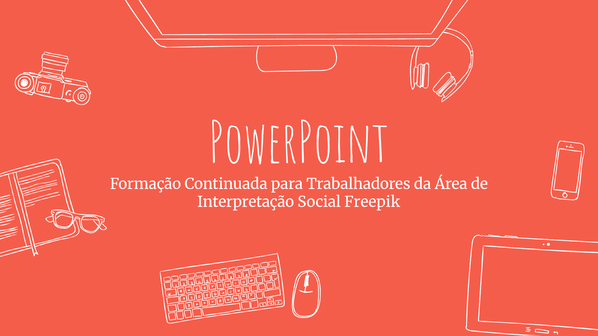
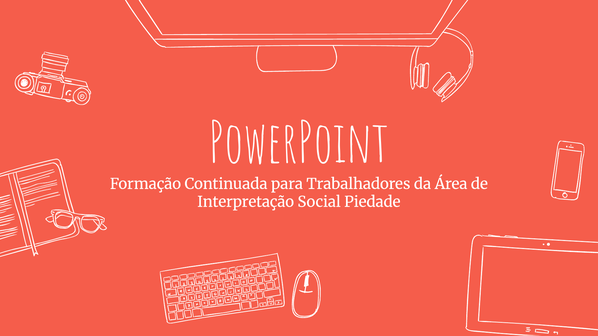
Freepik: Freepik -> Piedade (372, 202)
